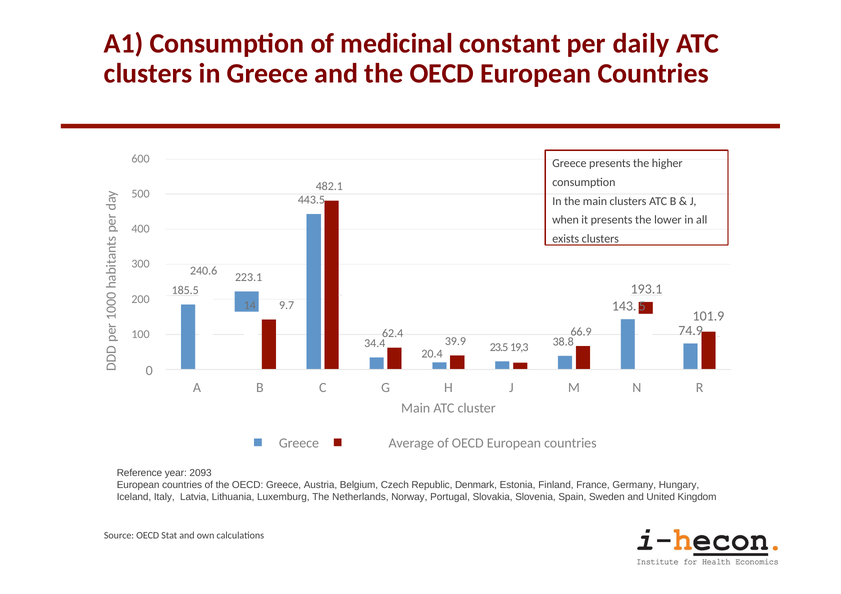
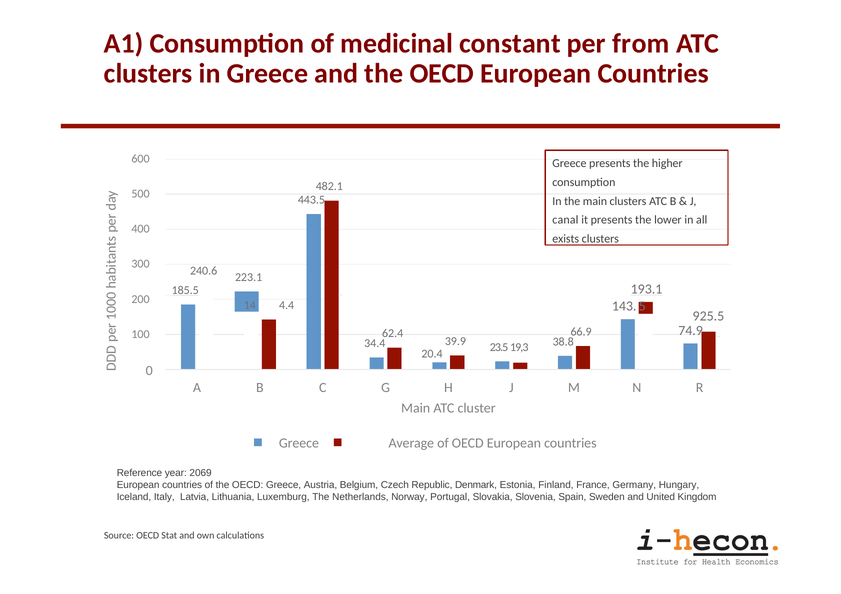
daily: daily -> from (641, 43)
when: when -> canal (565, 220)
9.7: 9.7 -> 4.4 (287, 306)
101.9: 101.9 -> 925.5 (708, 316)
2093: 2093 -> 2069 (201, 473)
